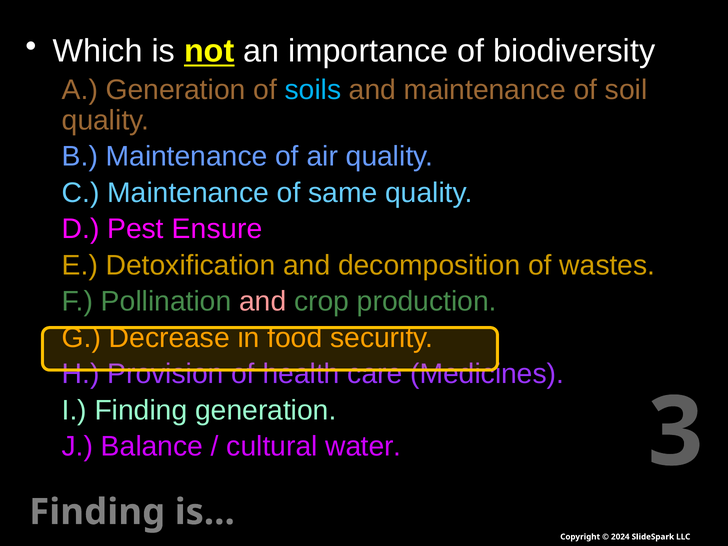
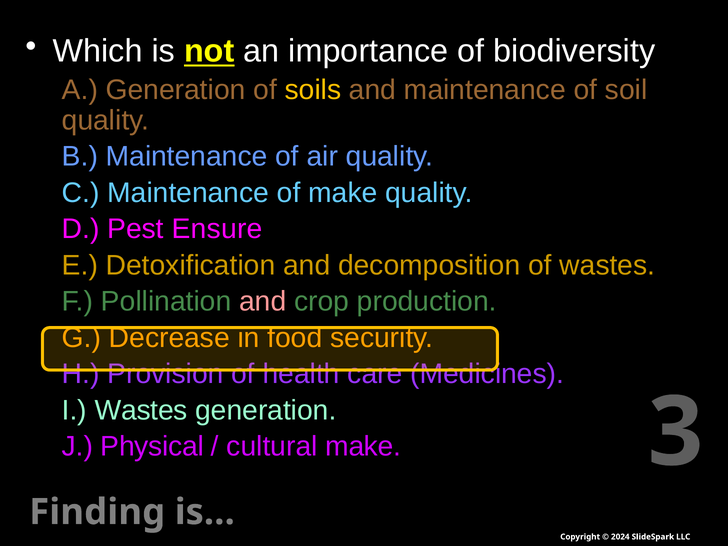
soils colour: light blue -> yellow (313, 90)
of same: same -> make (343, 193)
I Finding: Finding -> Wastes (141, 410)
Balance: Balance -> Physical (152, 447)
cultural water: water -> make (363, 447)
